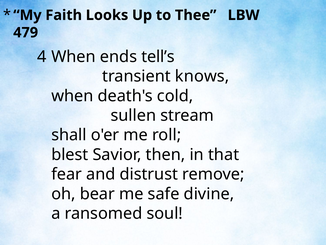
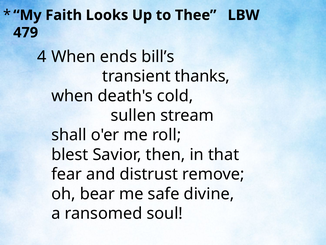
tell’s: tell’s -> bill’s (158, 57)
knows: knows -> thanks (202, 76)
